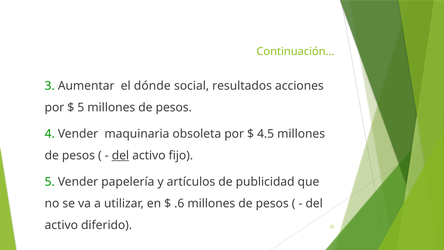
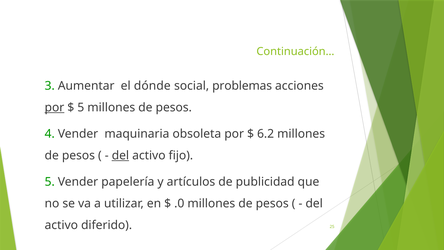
resultados: resultados -> problemas (242, 86)
por underline: none -> present (54, 107)
4.5: 4.5 -> 6.2 (266, 134)
.6: .6 -> .0 (179, 203)
